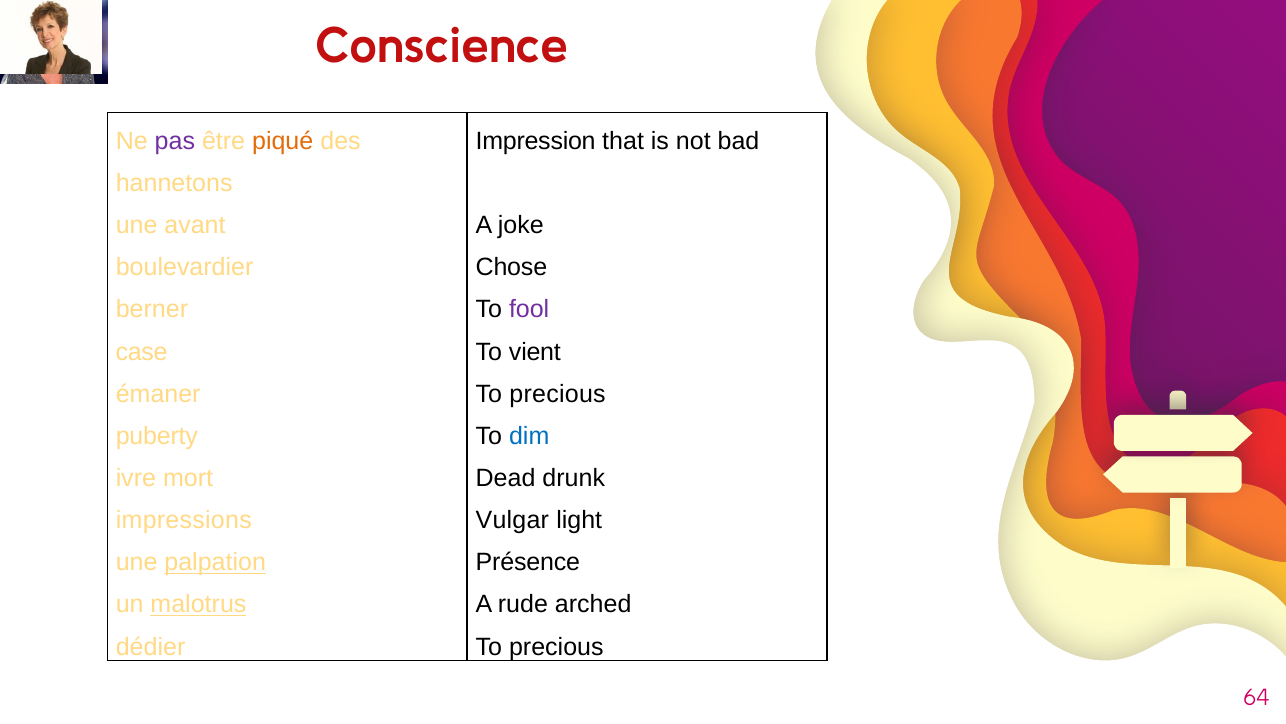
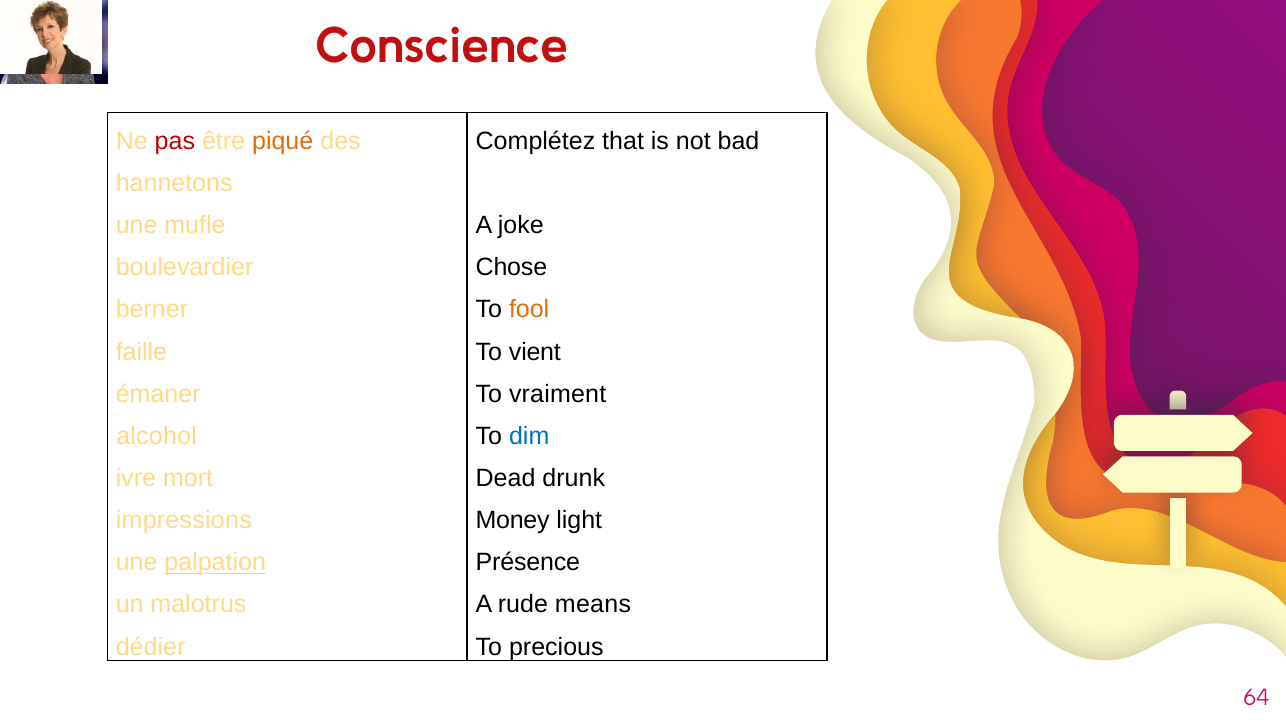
pas colour: purple -> red (175, 141)
Impression: Impression -> Complétez (535, 141)
avant: avant -> mufle (195, 225)
fool colour: purple -> orange (529, 309)
case: case -> faille (141, 351)
precious: precious -> vraiment (558, 394)
puberty: puberty -> alcohol (157, 436)
Vulgar: Vulgar -> Money (513, 520)
malotrus underline: present -> none (198, 604)
arched: arched -> means (593, 604)
